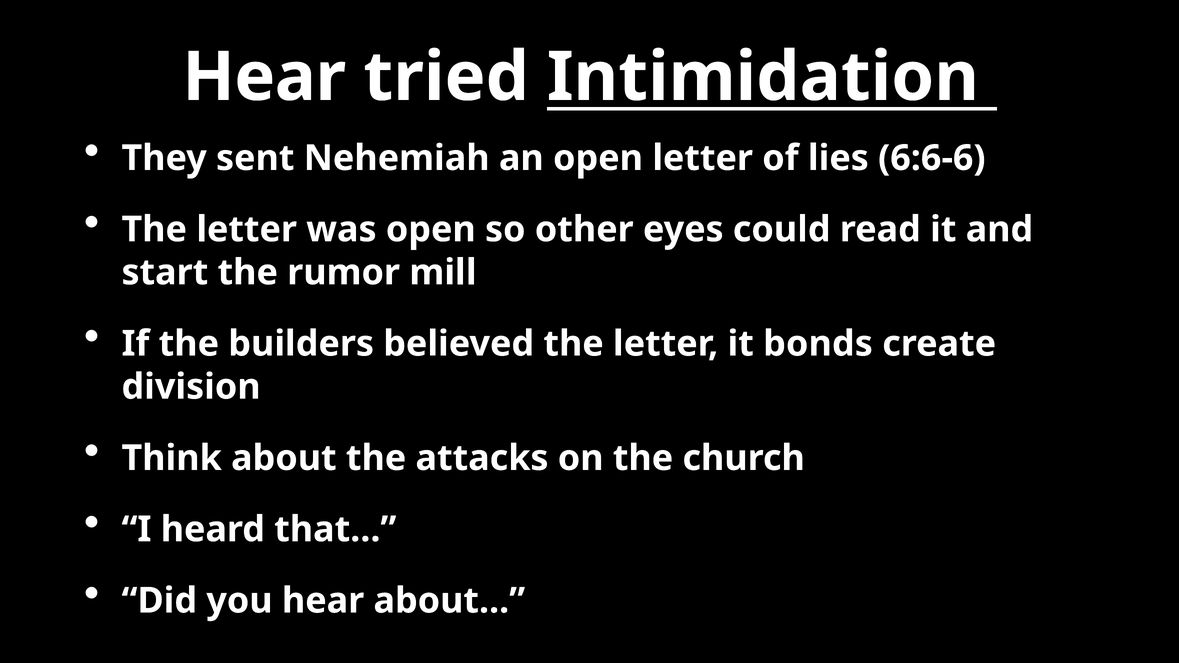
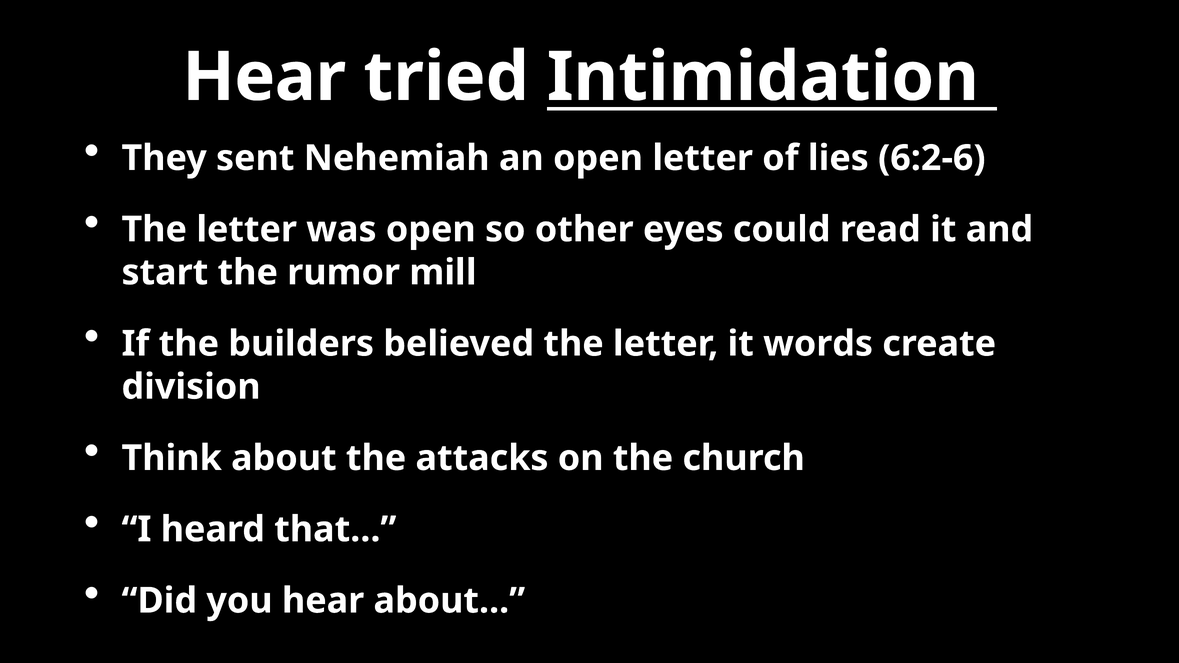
6:6-6: 6:6-6 -> 6:2-6 (932, 158)
bonds: bonds -> words (818, 344)
